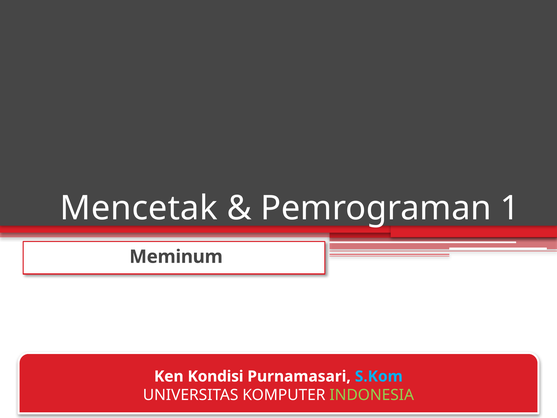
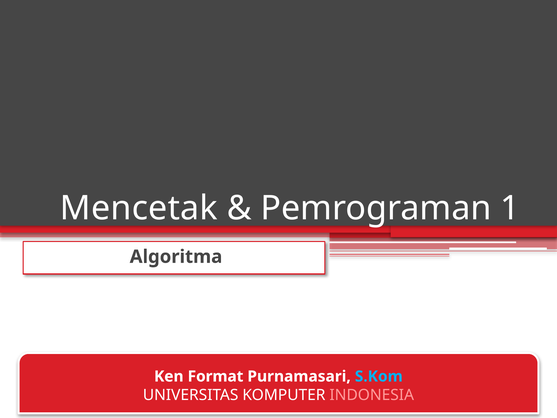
Meminum: Meminum -> Algoritma (176, 257)
Kondisi: Kondisi -> Format (215, 376)
INDONESIA colour: light green -> pink (372, 395)
